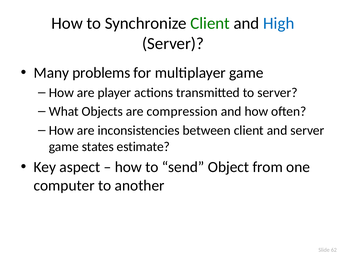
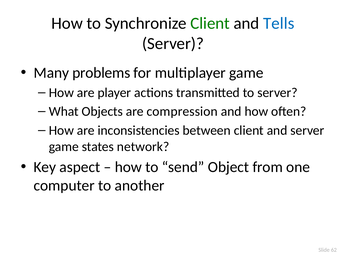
High: High -> Tells (279, 23)
estimate: estimate -> network (143, 146)
